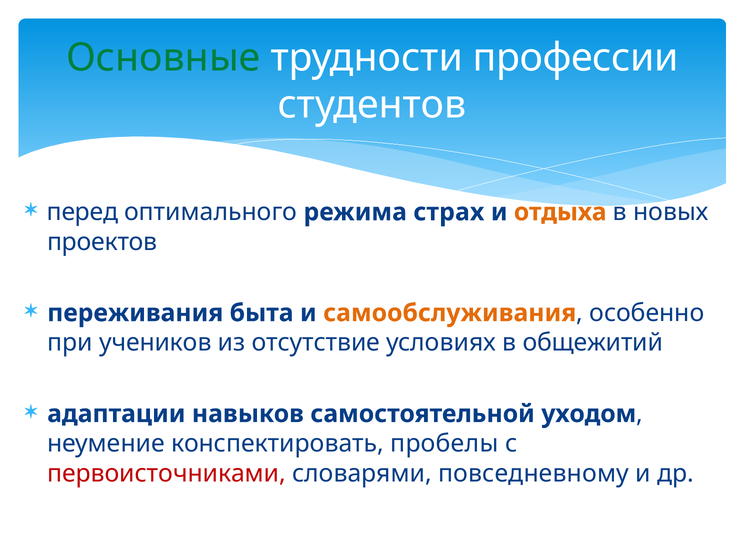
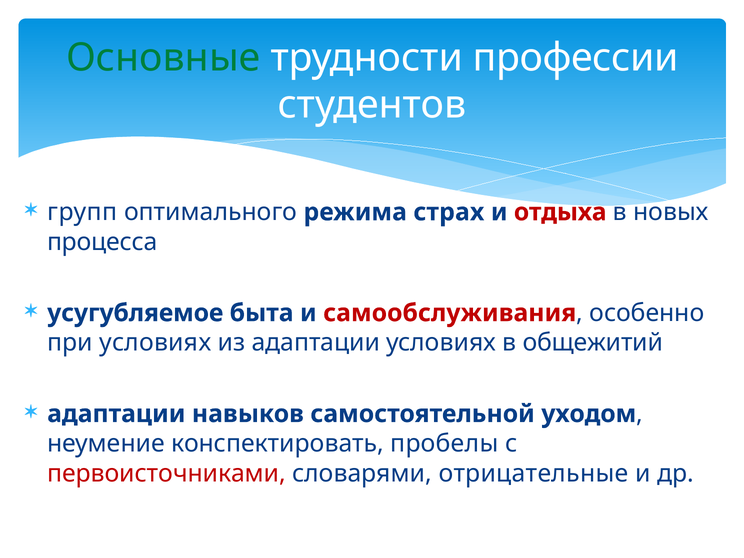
перед: перед -> групп (82, 212)
отдыха colour: orange -> red (560, 212)
проектов: проектов -> процесса (102, 242)
переживания: переживания -> усугубляемое (135, 313)
самообслуживания colour: orange -> red (450, 313)
при учеников: учеников -> условиях (155, 343)
из отсутствие: отсутствие -> адаптации (316, 343)
повседневному: повседневному -> отрицательные (533, 473)
